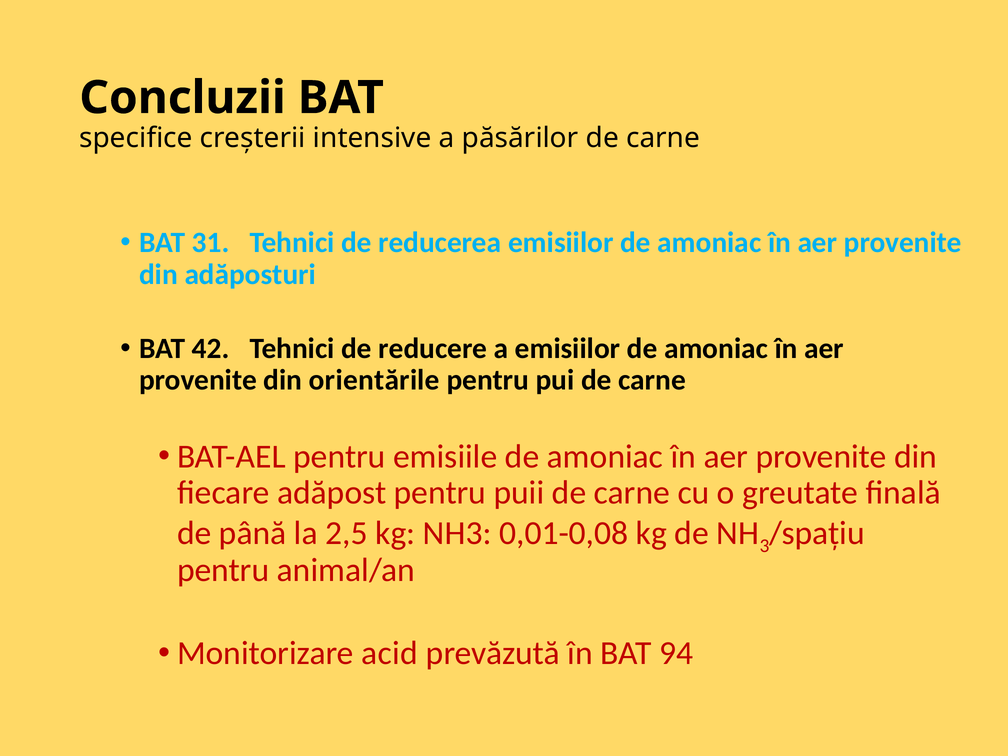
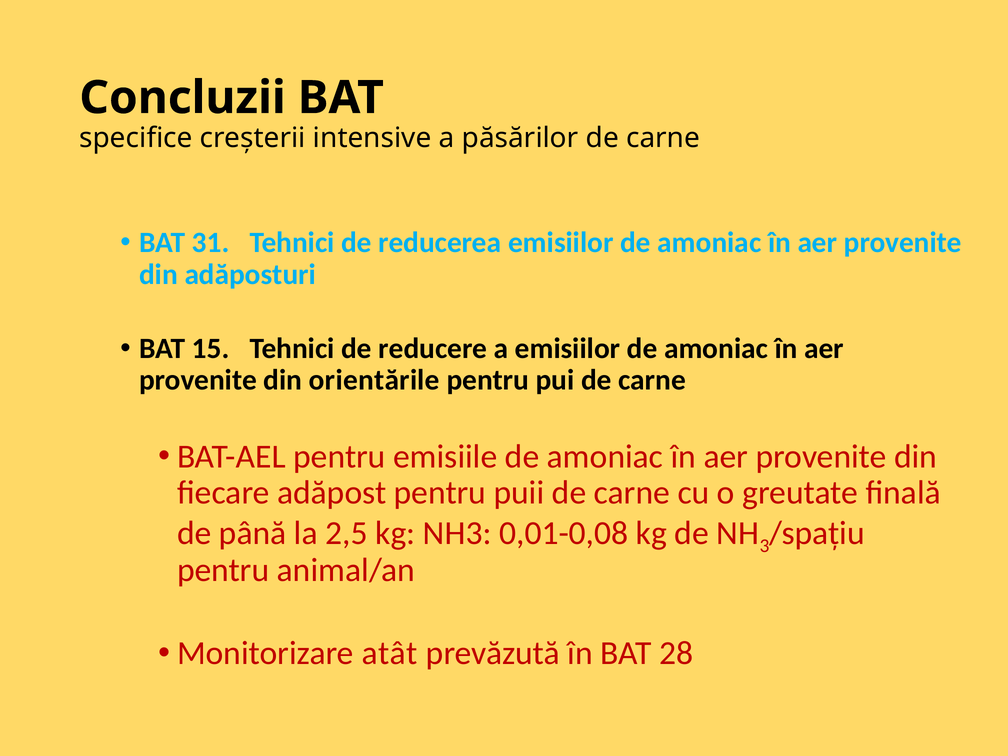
42: 42 -> 15 (211, 348)
acid: acid -> atât (390, 653)
94: 94 -> 28 (676, 653)
